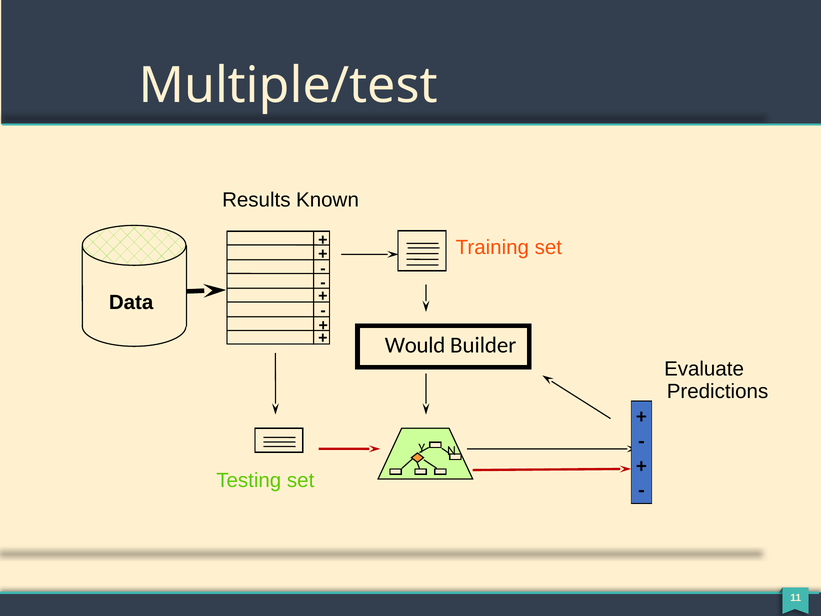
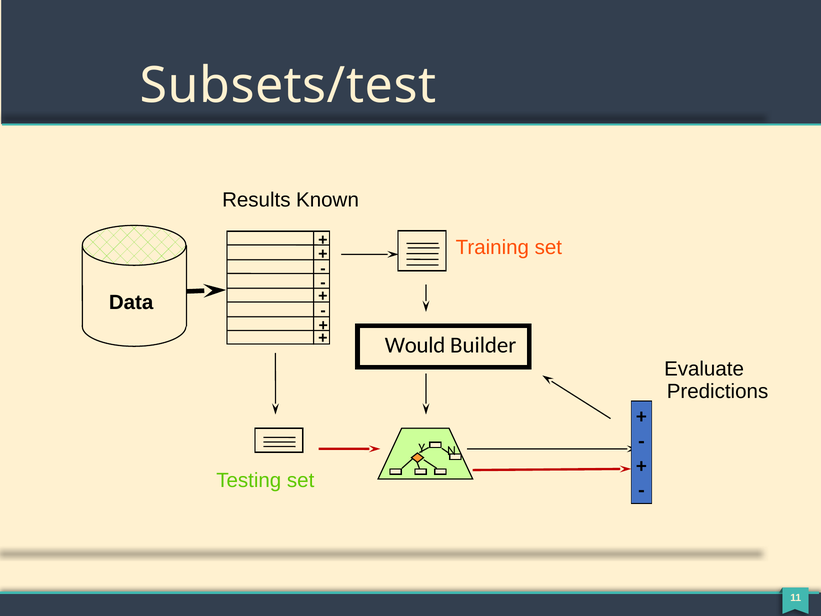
Multiple/test: Multiple/test -> Subsets/test (288, 86)
